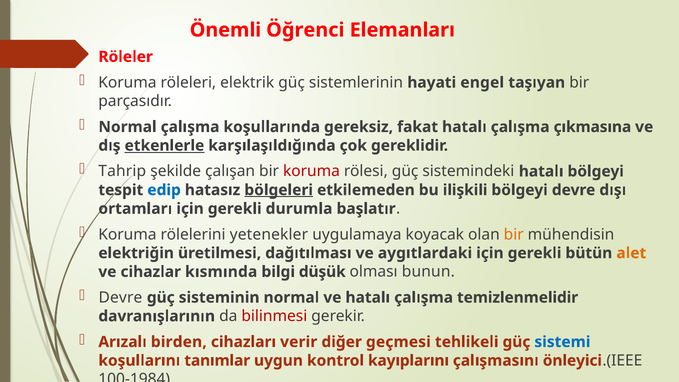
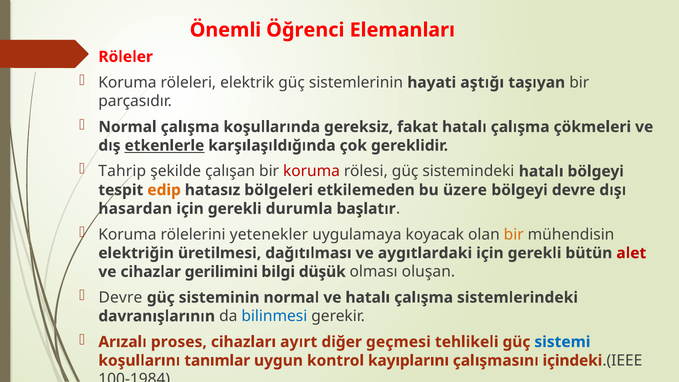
engel: engel -> aştığı (482, 82)
çıkmasına: çıkmasına -> çökmeleri (592, 127)
edip colour: blue -> orange (164, 190)
bölgeleri underline: present -> none (279, 190)
ilişkili: ilişkili -> üzere (465, 190)
ortamları: ortamları -> hasardan (135, 209)
alet colour: orange -> red (631, 253)
kısmında: kısmında -> gerilimini (221, 272)
bunun: bunun -> oluşan (428, 272)
temizlenmelidir: temizlenmelidir -> sistemlerindeki (517, 297)
bilinmesi colour: red -> blue (274, 316)
birden: birden -> proses (179, 342)
verir: verir -> ayırt (299, 342)
önleyici: önleyici -> içindeki (572, 361)
